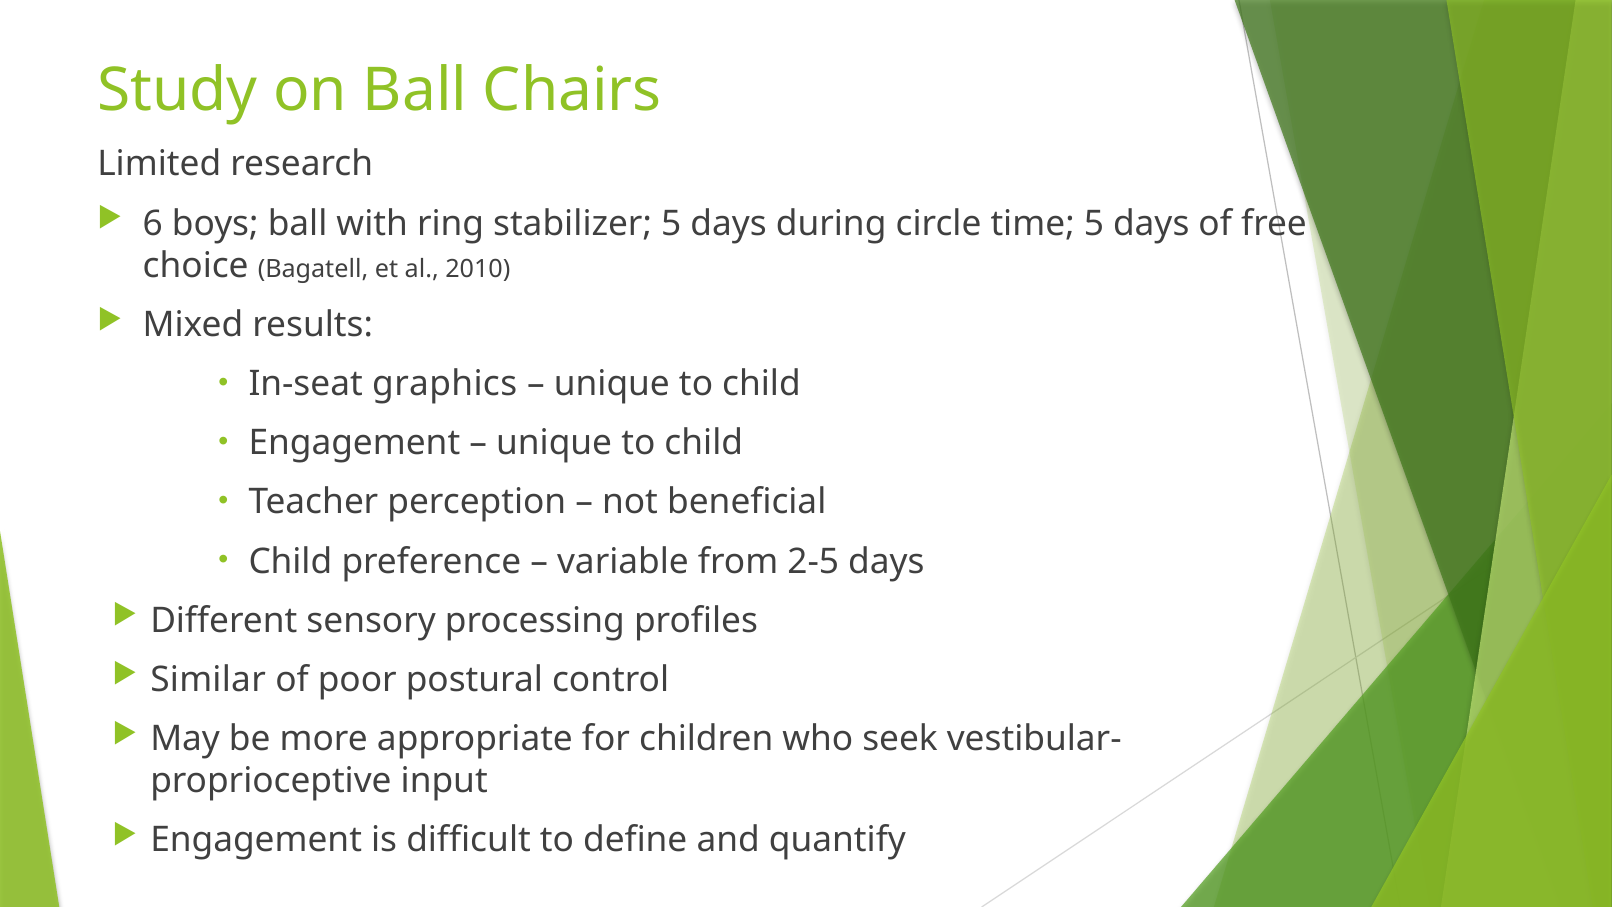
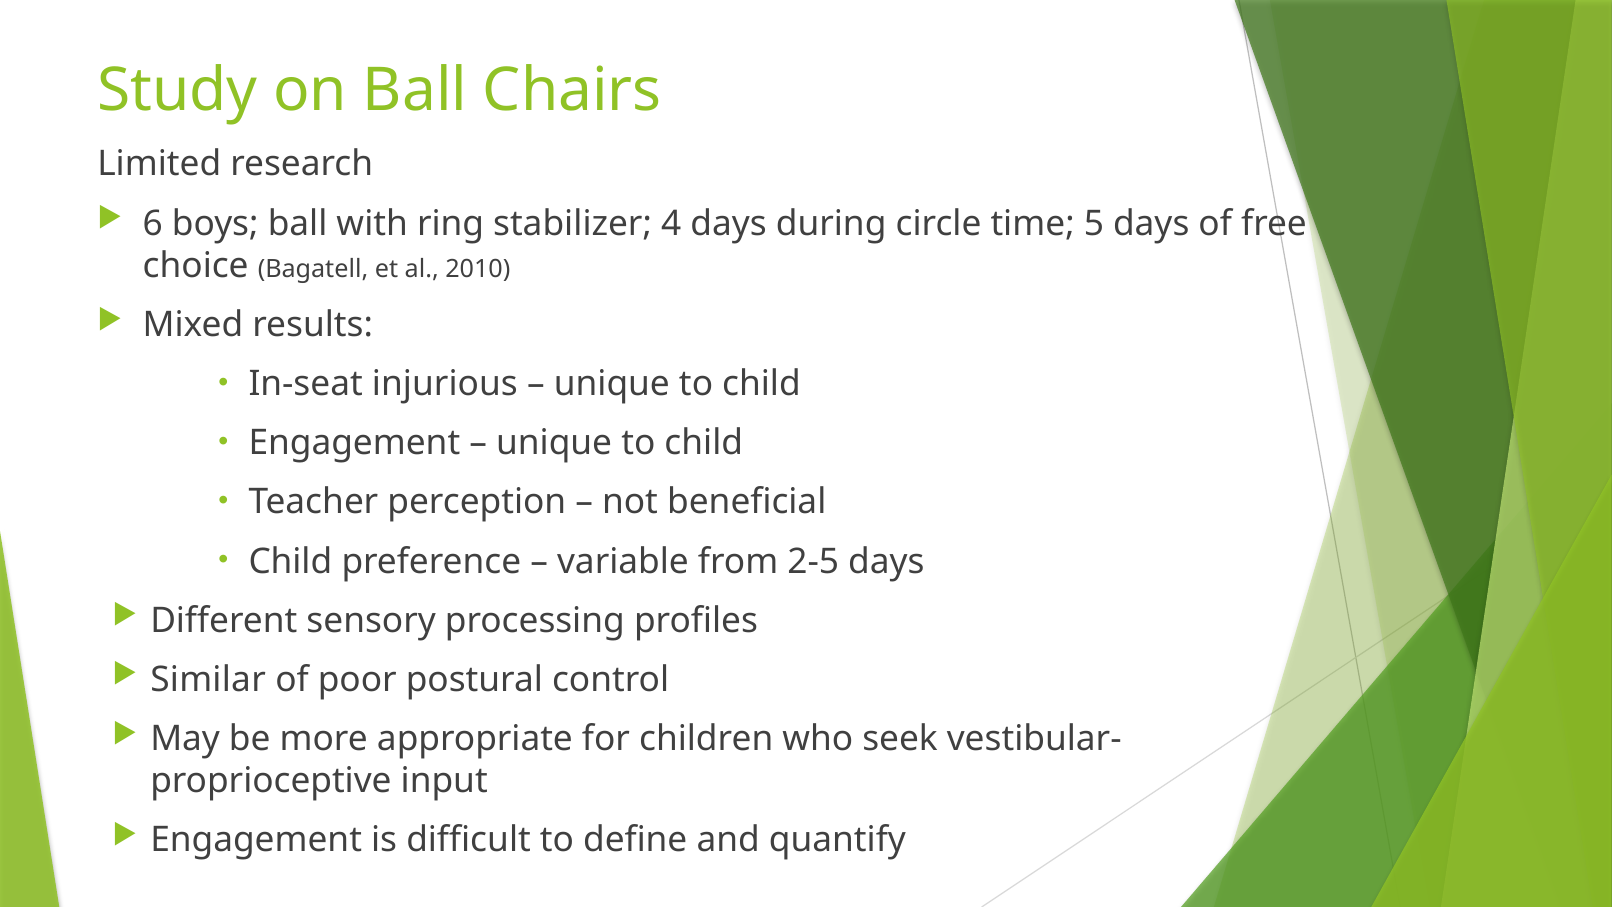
stabilizer 5: 5 -> 4 (671, 223)
graphics: graphics -> injurious (445, 384)
